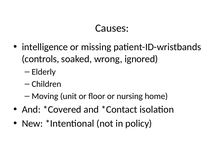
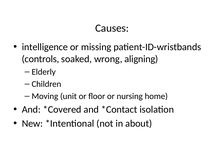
ignored: ignored -> aligning (141, 59)
policy: policy -> about (139, 123)
